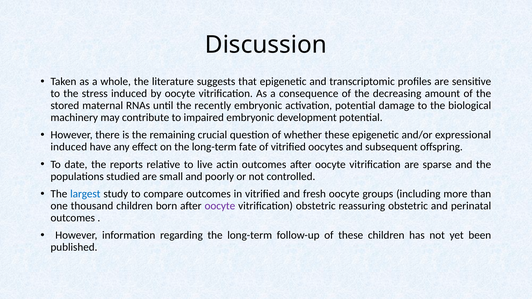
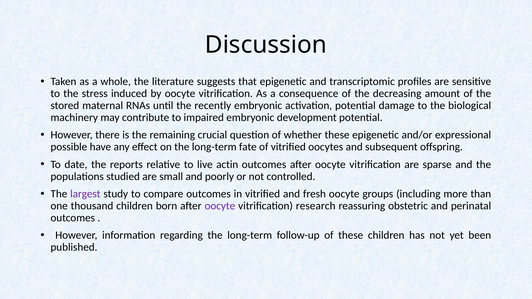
induced: induced -> possible (69, 147)
largest colour: blue -> purple (85, 194)
vitrification obstetric: obstetric -> research (316, 206)
